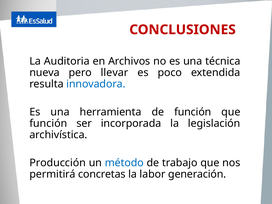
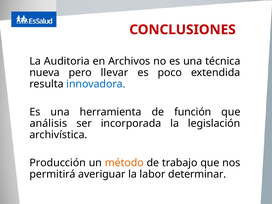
función: función -> análisis (48, 123)
método colour: blue -> orange (124, 163)
concretas: concretas -> averiguar (102, 174)
generación: generación -> determinar (197, 174)
